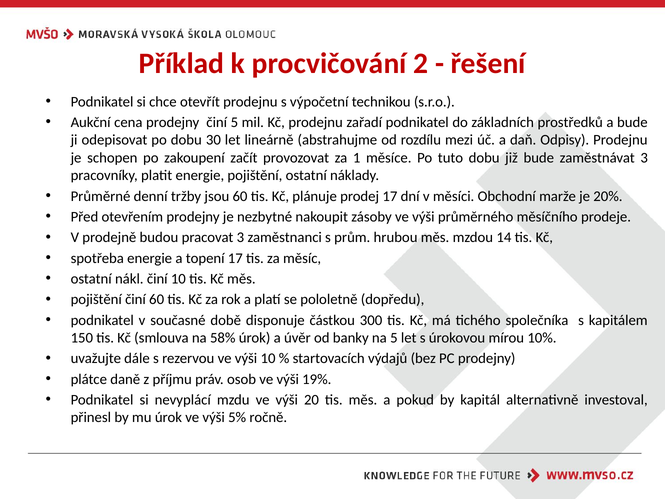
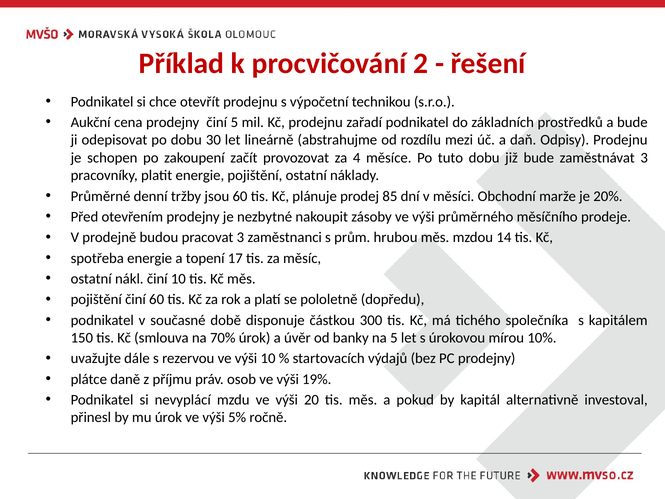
1: 1 -> 4 (357, 158)
prodej 17: 17 -> 85 (390, 196)
58%: 58% -> 70% (223, 338)
